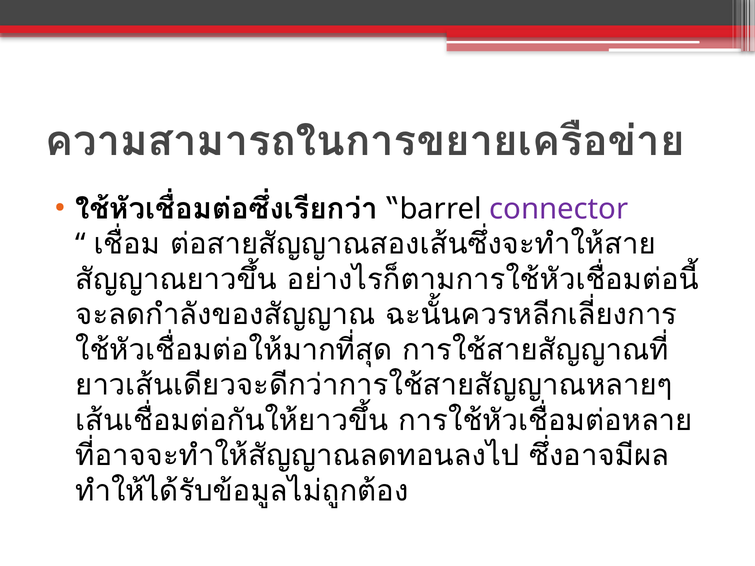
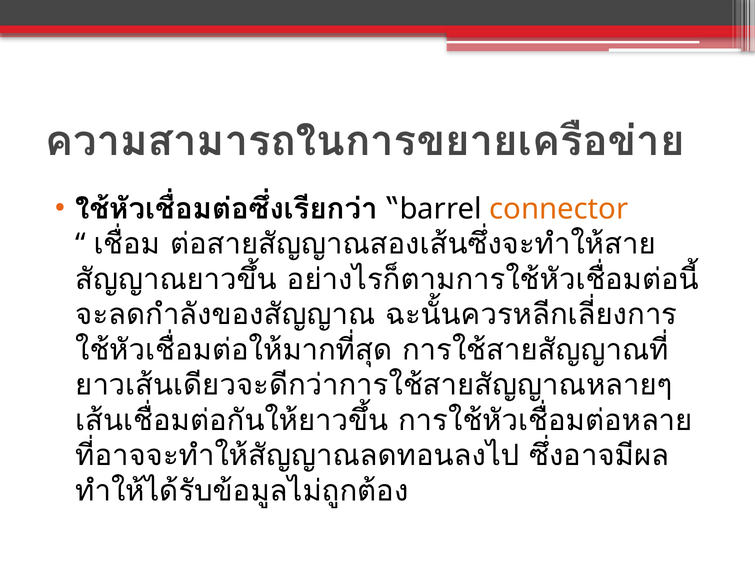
connector colour: purple -> orange (559, 209)
